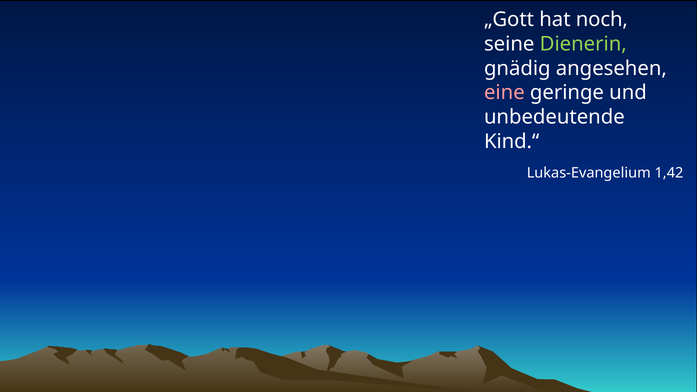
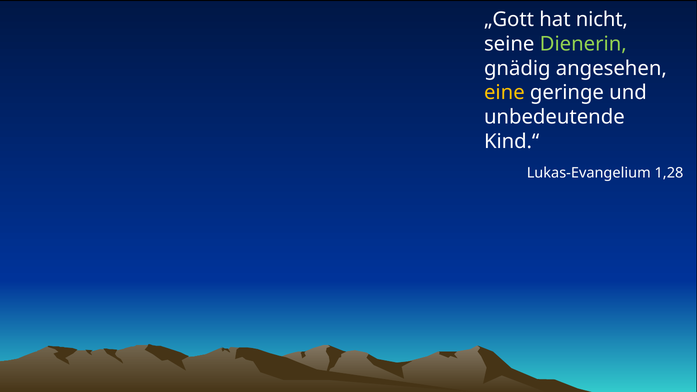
noch: noch -> nicht (602, 19)
eine colour: pink -> yellow (504, 93)
1,42: 1,42 -> 1,28 (669, 173)
